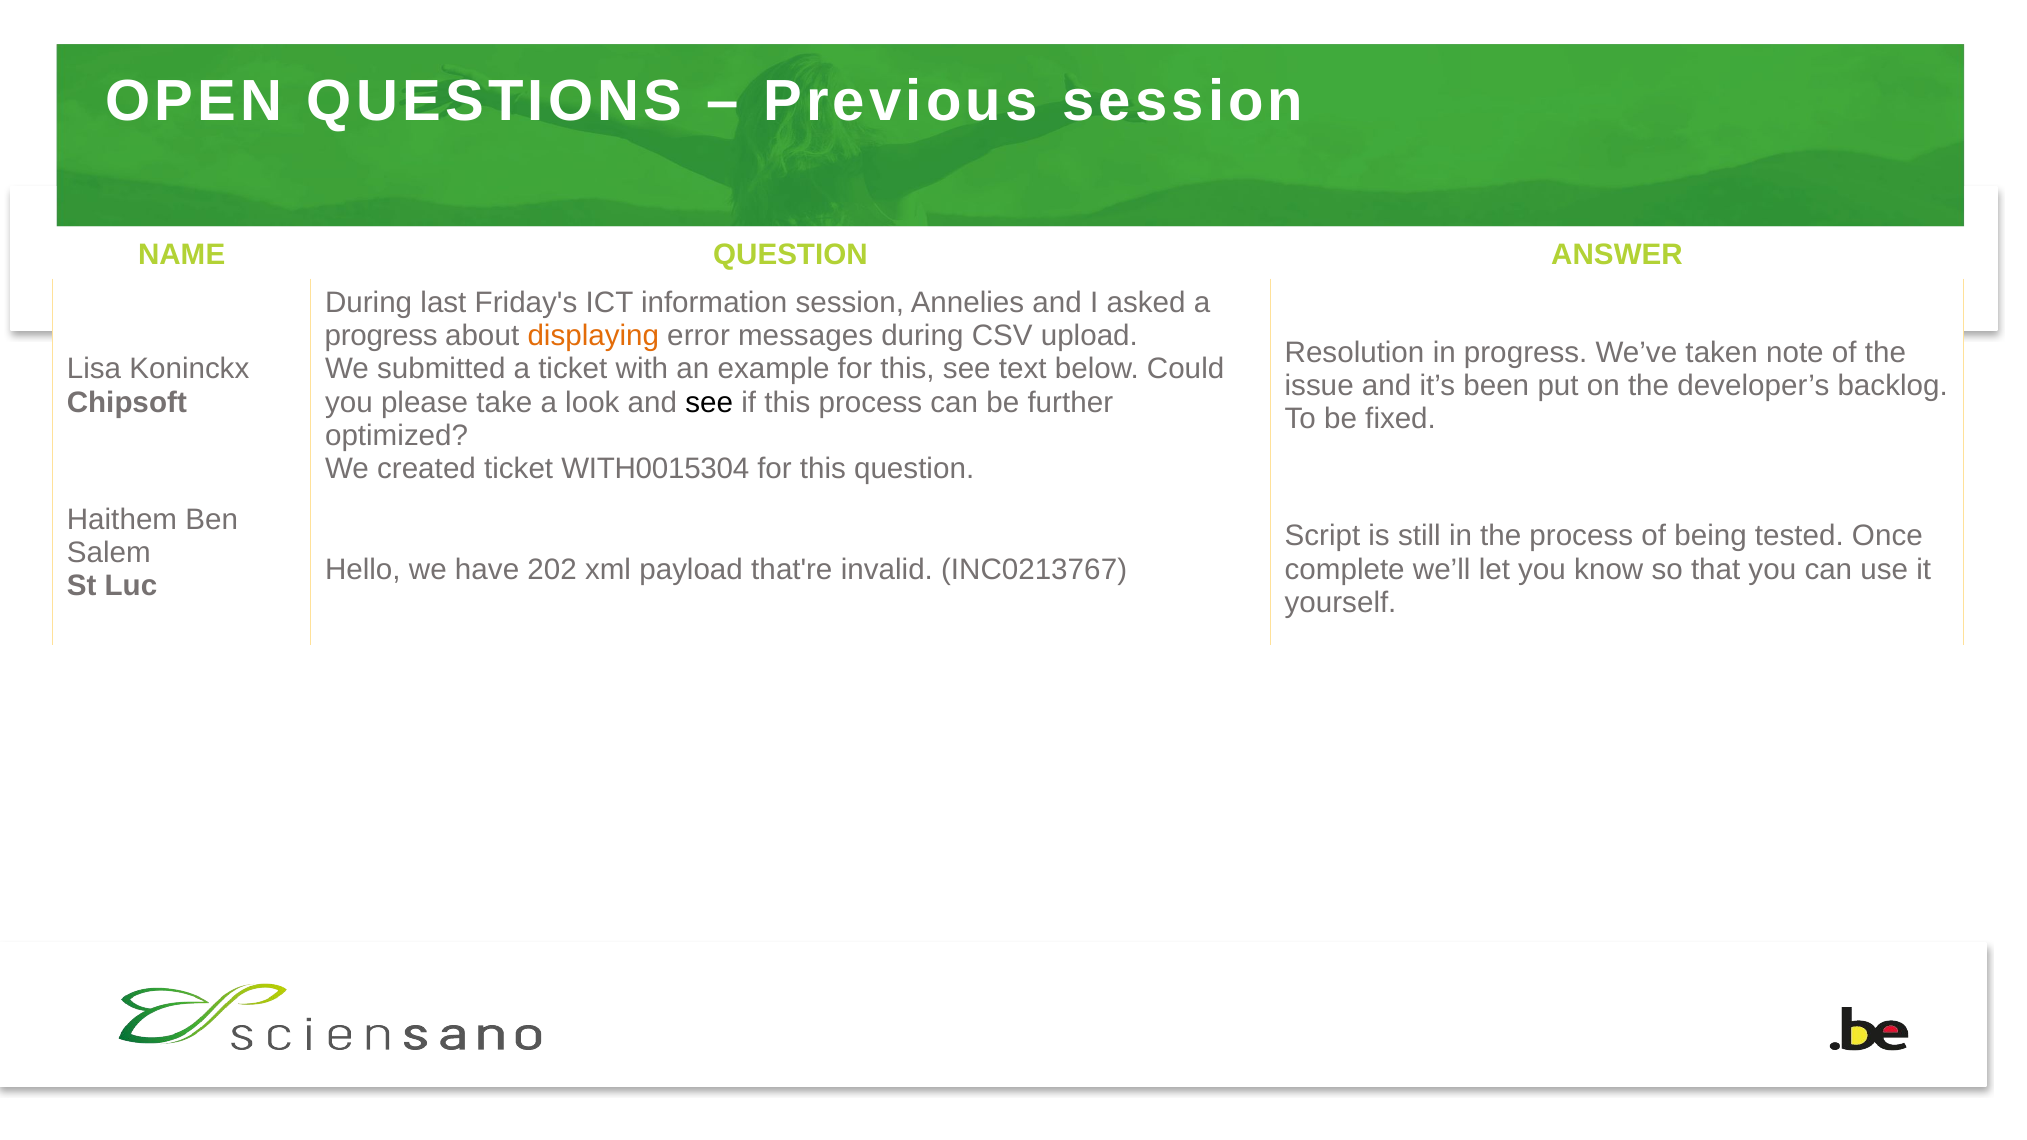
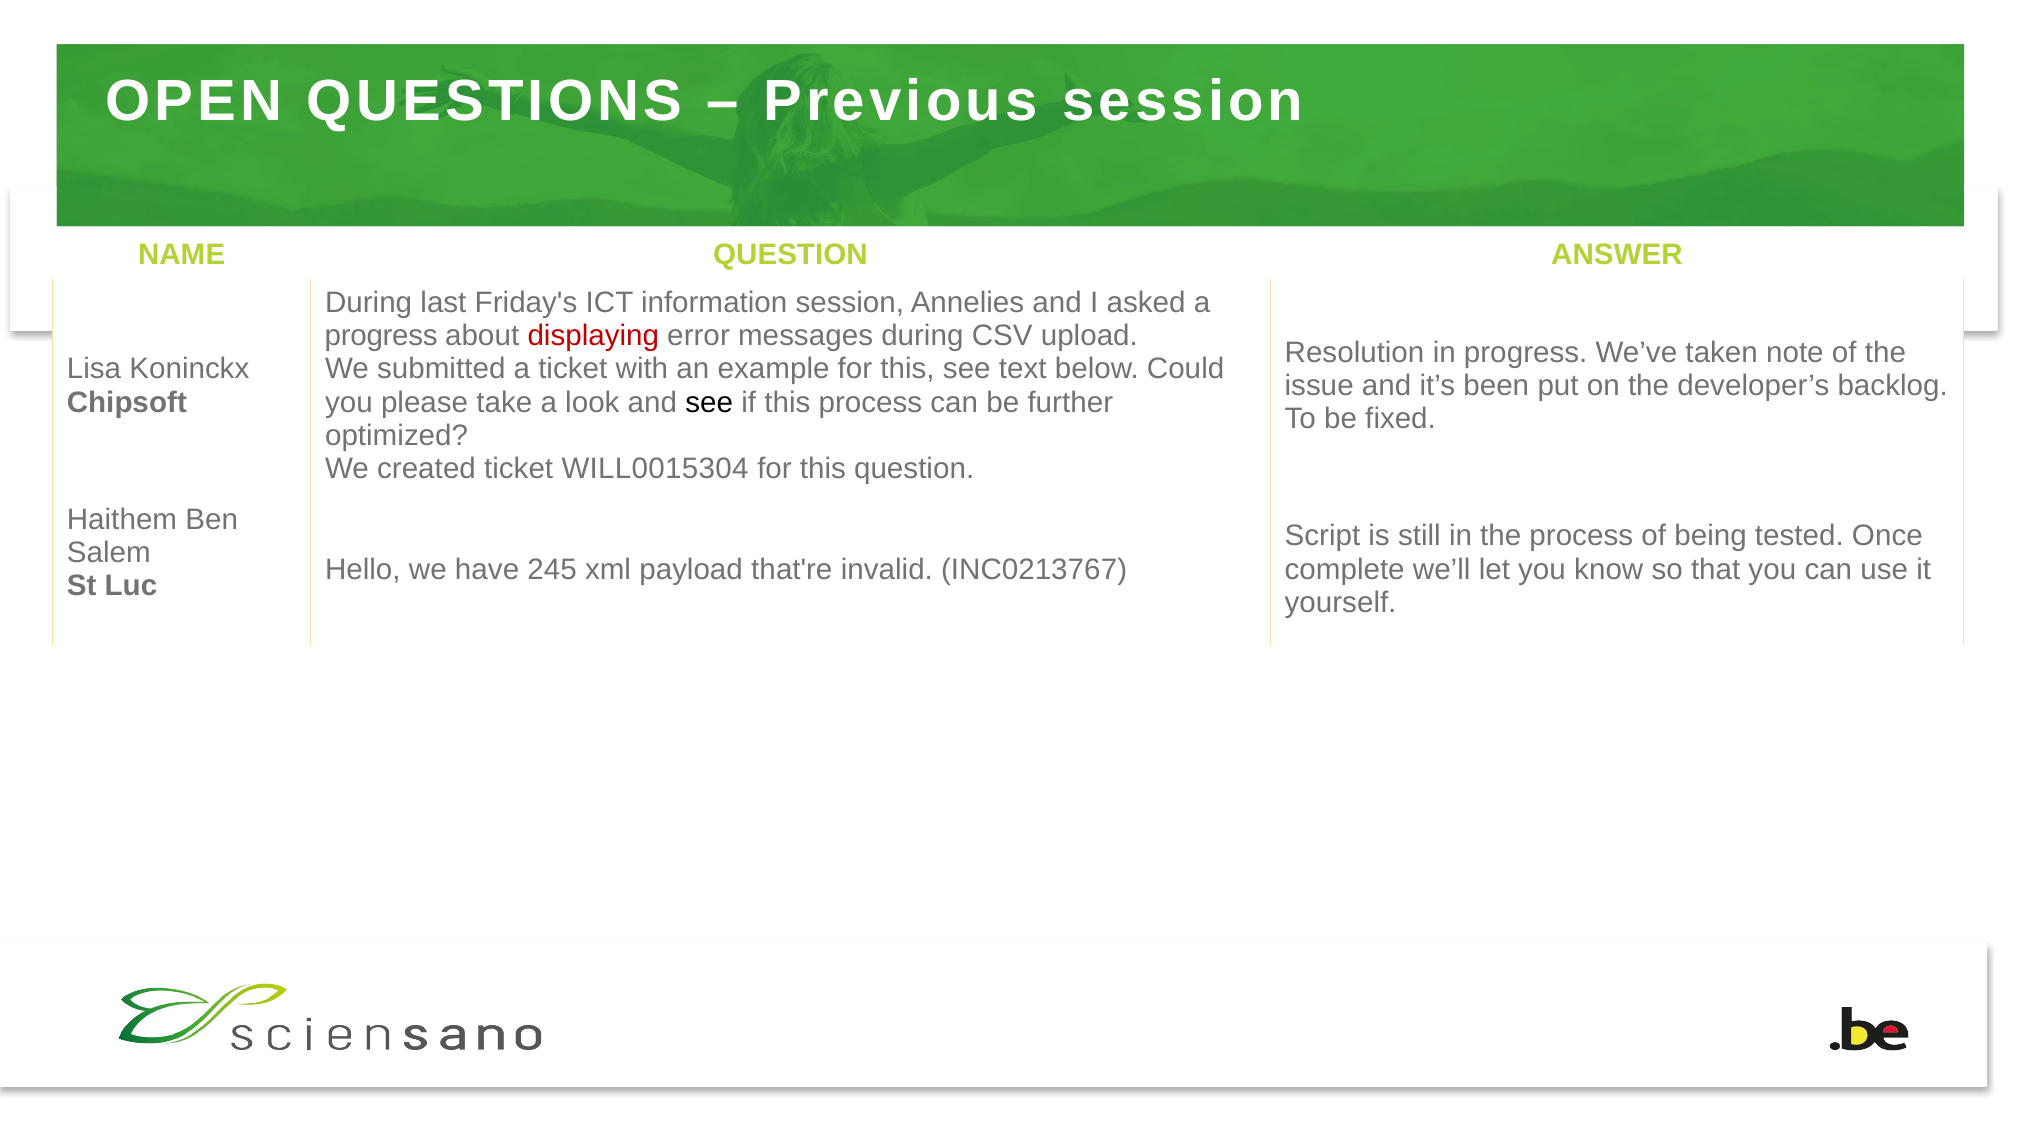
displaying colour: orange -> red (593, 336)
WITH0015304: WITH0015304 -> WILL0015304 (655, 469)
202: 202 -> 245 (552, 569)
